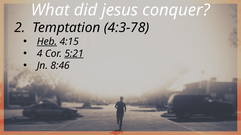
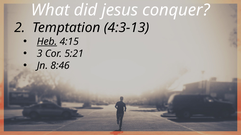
4:3-78: 4:3-78 -> 4:3-13 (127, 28)
4: 4 -> 3 (40, 54)
5:21 underline: present -> none (74, 54)
